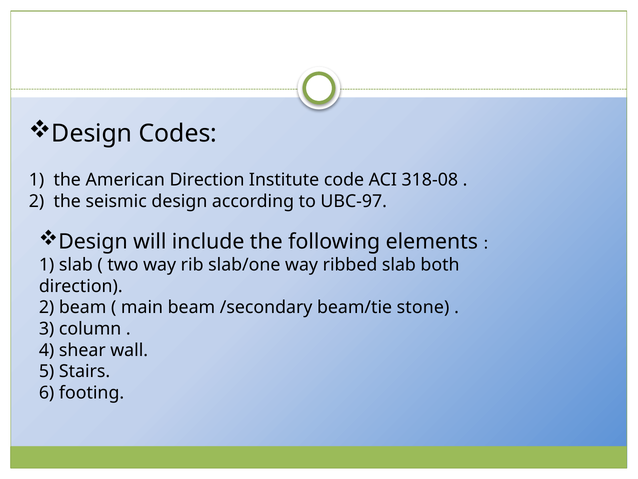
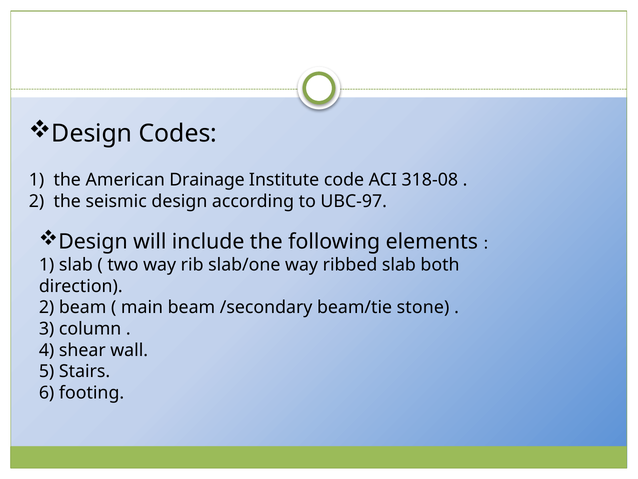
American Direction: Direction -> Drainage (207, 180)
